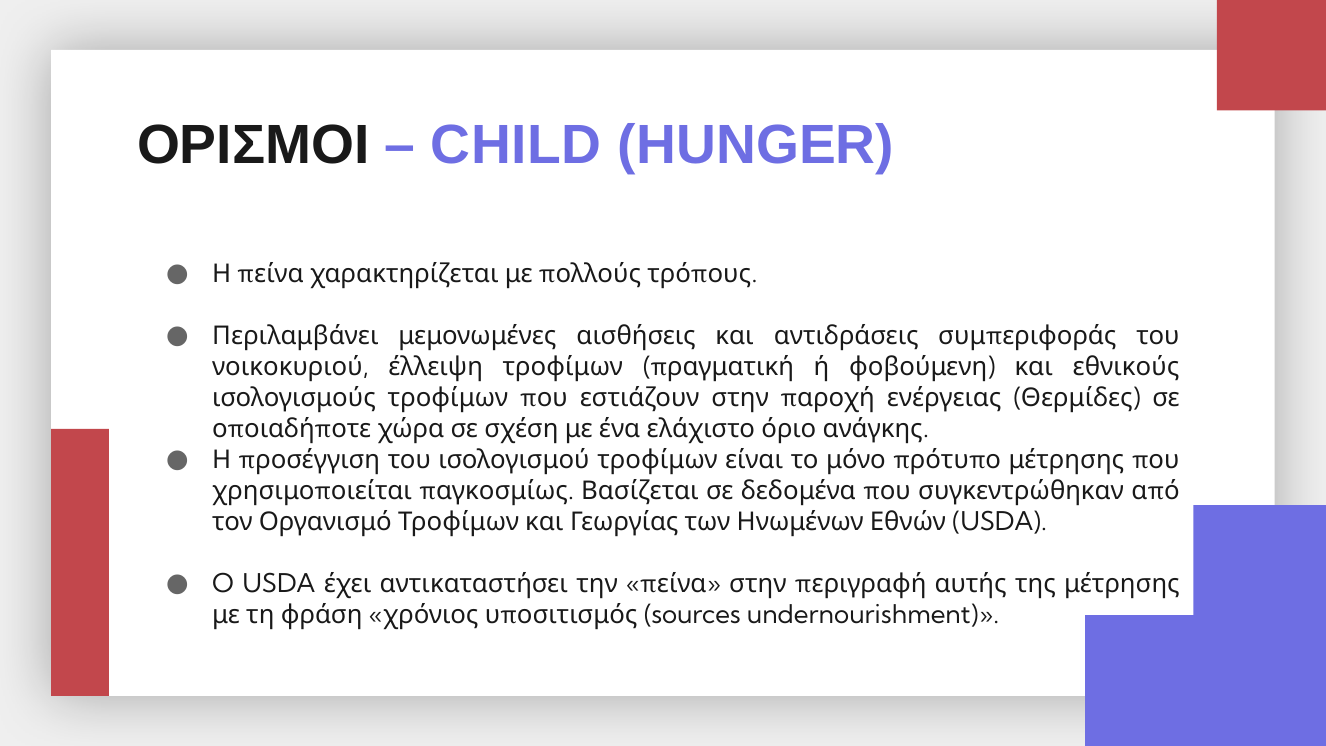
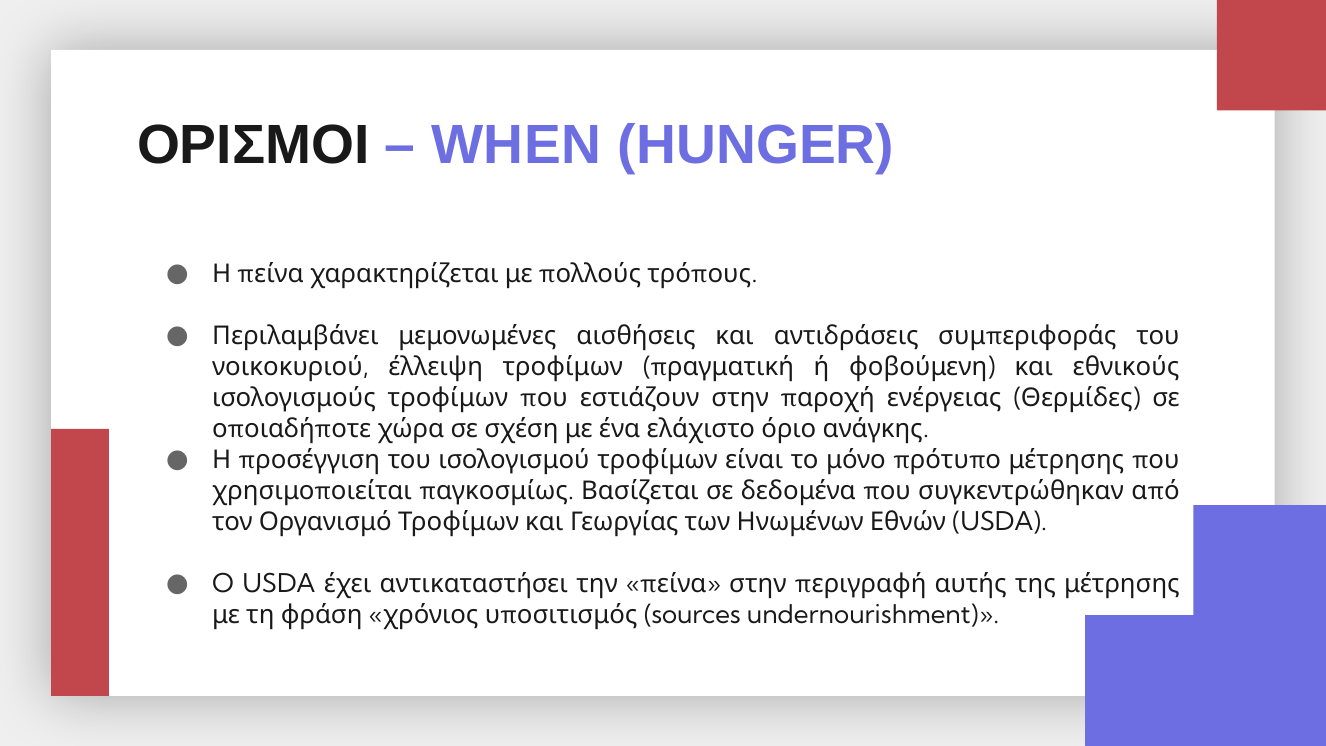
CHILD: CHILD -> WHEN (516, 145)
